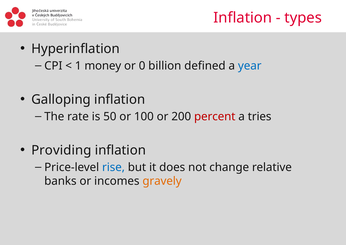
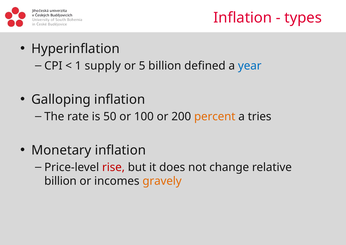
money: money -> supply (103, 66)
0: 0 -> 5 (142, 66)
percent colour: red -> orange (215, 116)
Providing: Providing -> Monetary (61, 150)
rise colour: blue -> red (113, 167)
banks: banks -> billion (60, 181)
